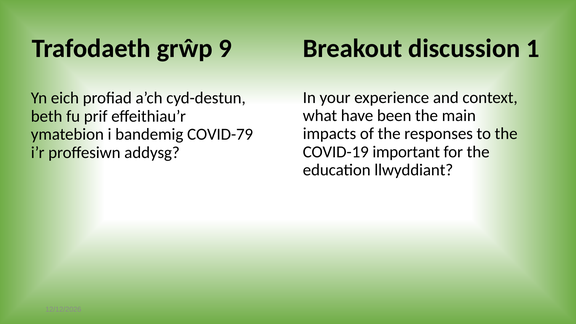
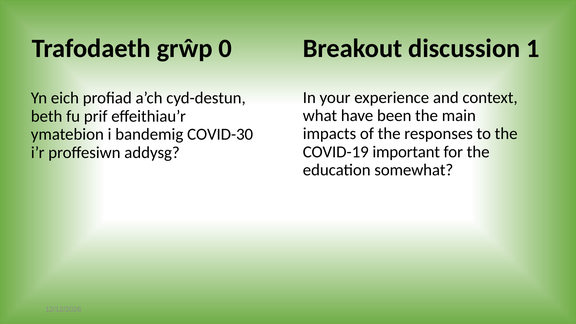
9: 9 -> 0 (225, 48)
COVID-79: COVID-79 -> COVID-30 (220, 134)
llwyddiant: llwyddiant -> somewhat (414, 170)
